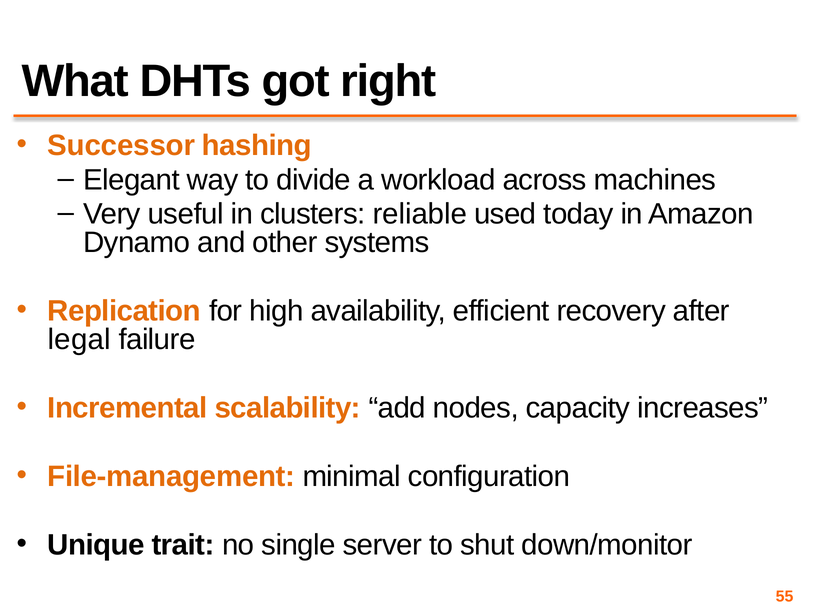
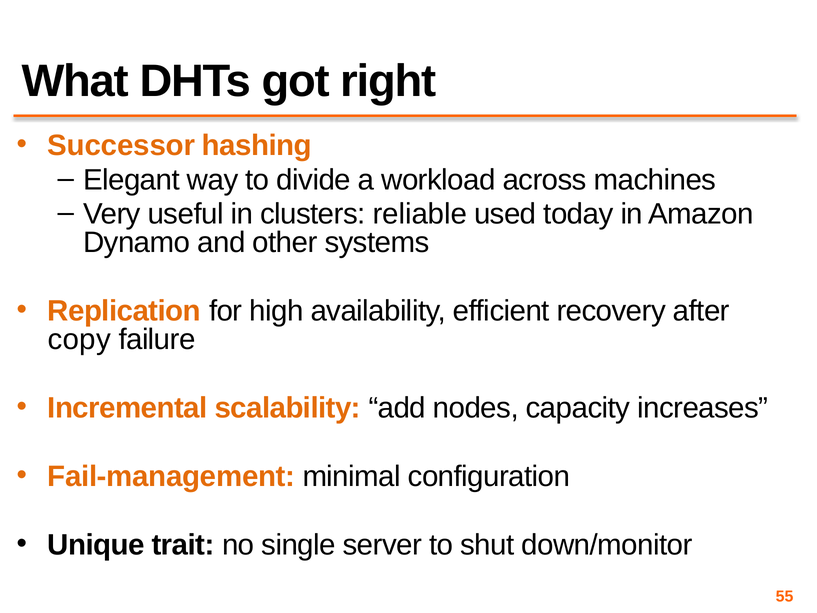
legal: legal -> copy (79, 339)
File-management: File-management -> Fail-management (171, 476)
